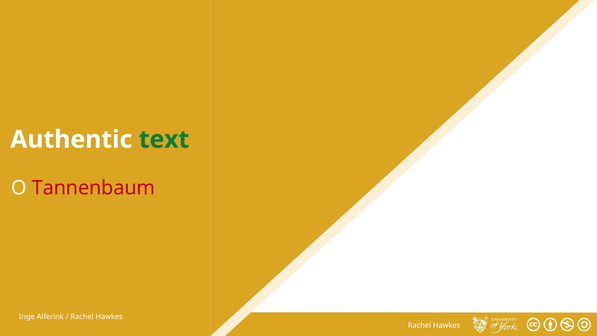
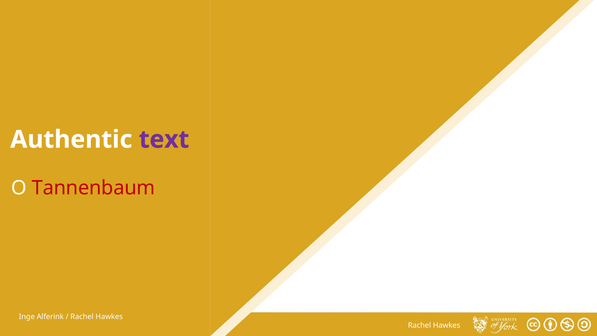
text colour: green -> purple (164, 139)
